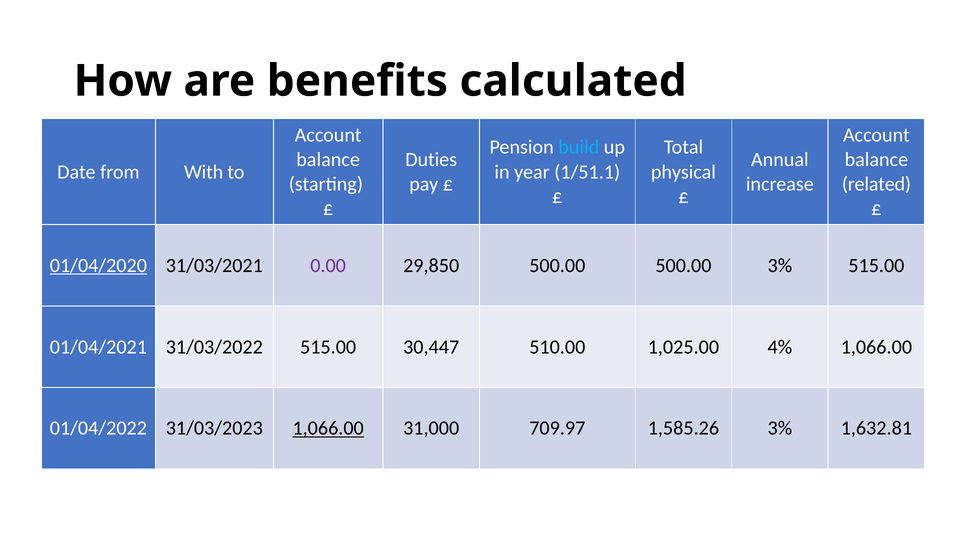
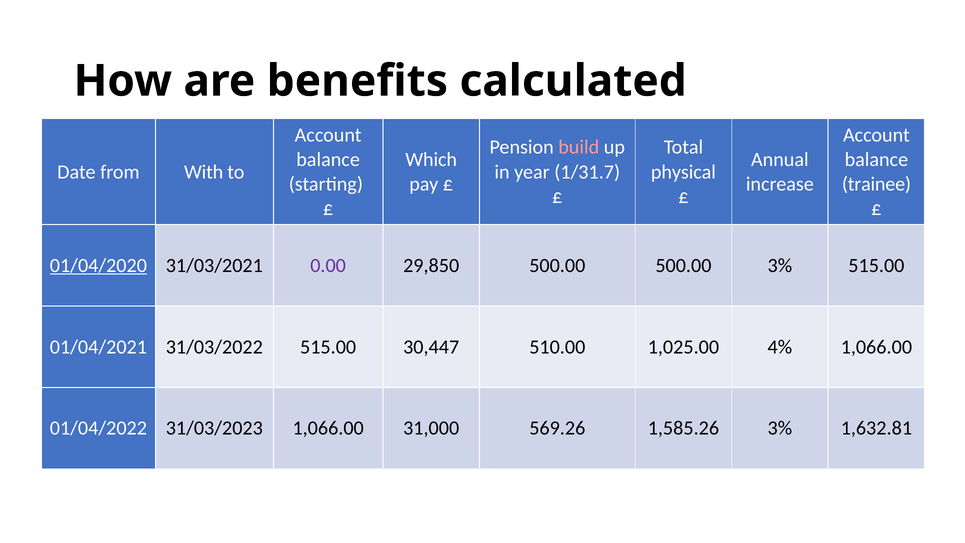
build colour: light blue -> pink (579, 147)
Duties: Duties -> Which (431, 160)
1/51.1: 1/51.1 -> 1/31.7 (587, 172)
related: related -> trainee (876, 184)
1,066.00 underline: present -> none (328, 428)
709.97: 709.97 -> 569.26 (557, 428)
